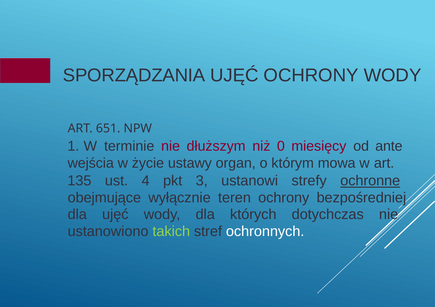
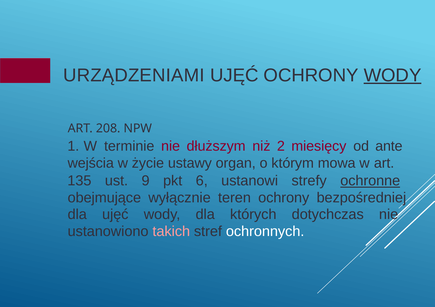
SPORZĄDZANIA: SPORZĄDZANIA -> URZĄDZENIAMI (134, 76)
WODY underline: none -> present (393, 76)
651: 651 -> 208 (108, 129)
0: 0 -> 2 (281, 147)
4: 4 -> 9 (146, 181)
3: 3 -> 6 (202, 181)
takich colour: light green -> pink (171, 232)
